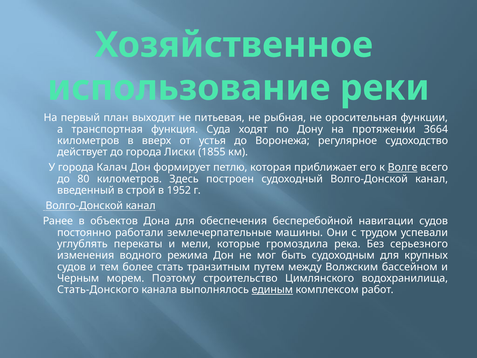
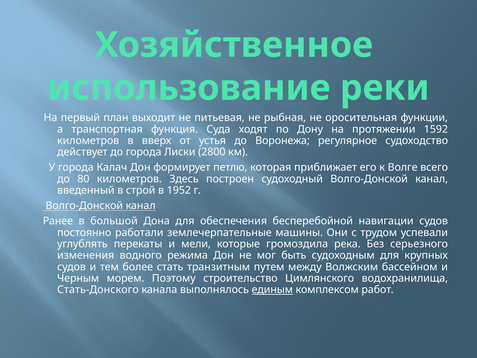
3664: 3664 -> 1592 (436, 129)
1855: 1855 -> 2800 (212, 152)
Волге underline: present -> none (403, 167)
объектов: объектов -> большой (114, 221)
